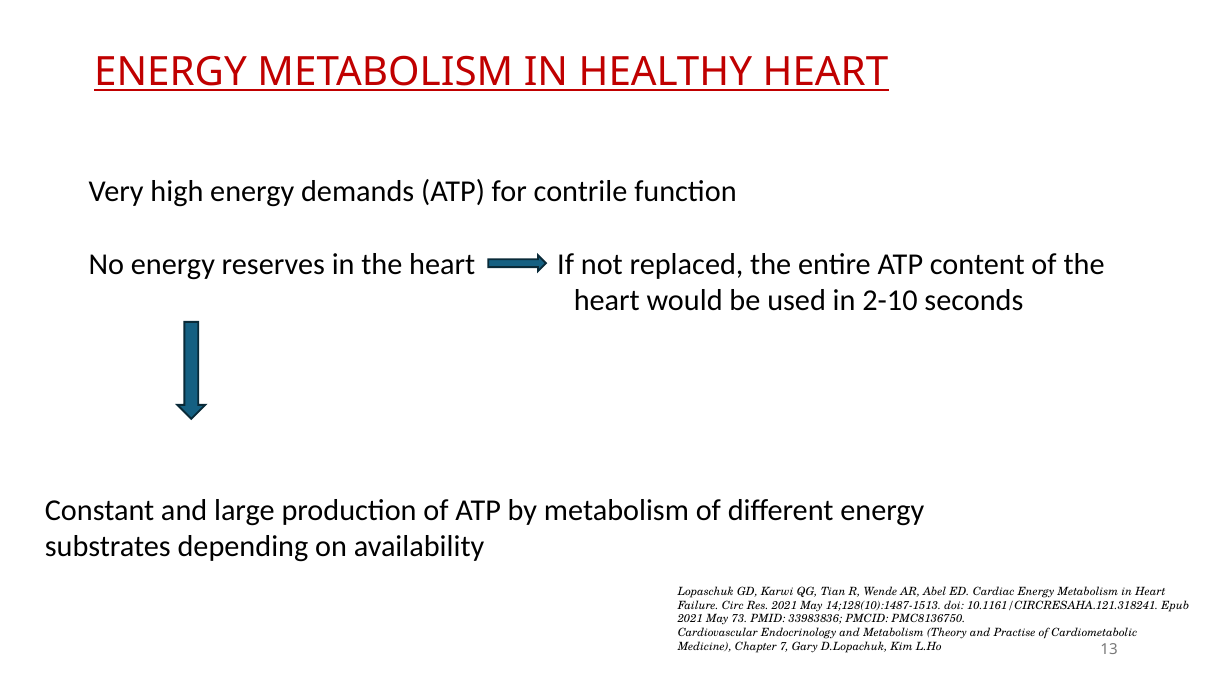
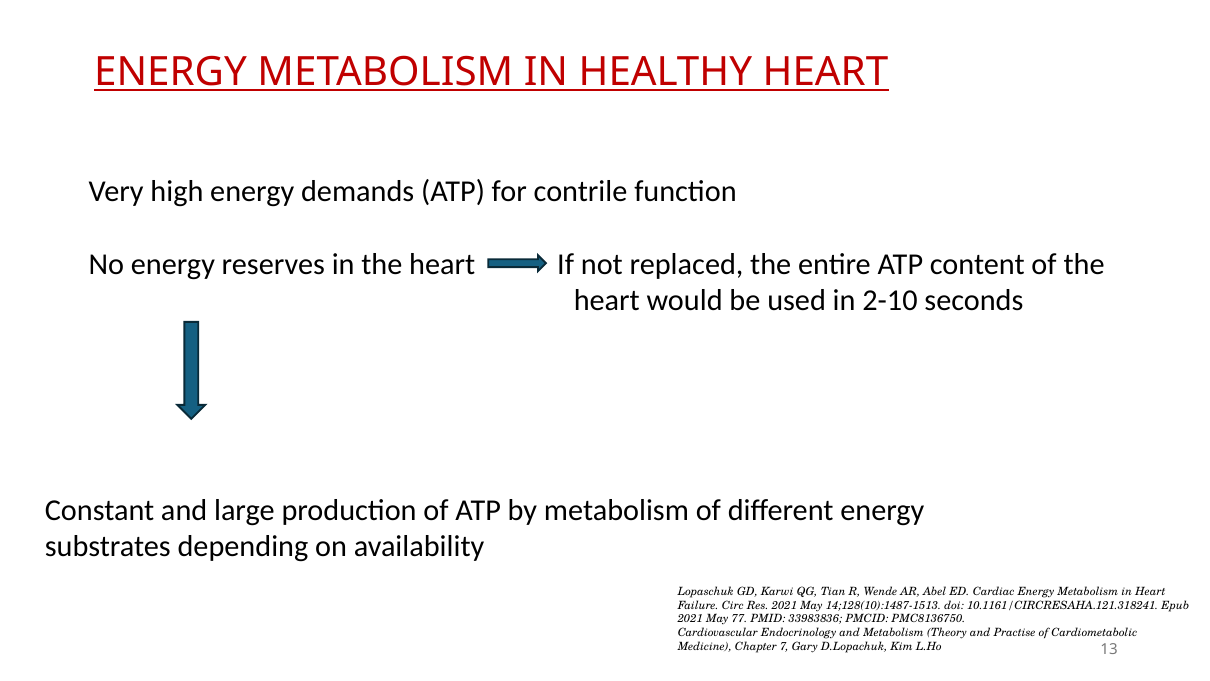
73: 73 -> 77 (740, 619)
